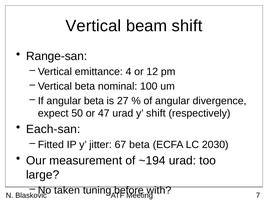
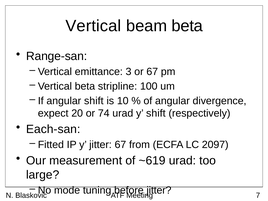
beam shift: shift -> beta (187, 26)
4: 4 -> 3 (129, 72)
or 12: 12 -> 67 (152, 72)
nominal: nominal -> stripline (118, 86)
angular beta: beta -> shift (94, 101)
27: 27 -> 10 (123, 101)
50: 50 -> 20 (77, 113)
47: 47 -> 74 (104, 113)
67 beta: beta -> from (139, 145)
2030: 2030 -> 2097 (215, 145)
~194: ~194 -> ~619 (152, 161)
taken: taken -> mode (67, 190)
with: with -> jitter (159, 190)
